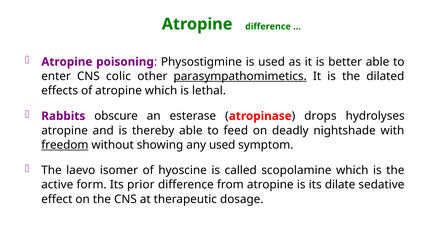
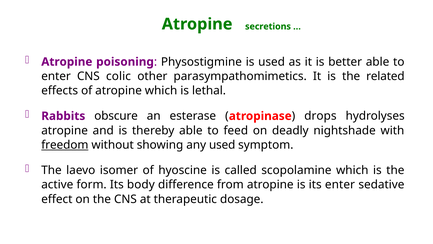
Atropine difference: difference -> secretions (268, 26)
parasympathomimetics underline: present -> none (240, 76)
dilated: dilated -> related (385, 76)
prior: prior -> body (141, 184)
its dilate: dilate -> enter (340, 184)
